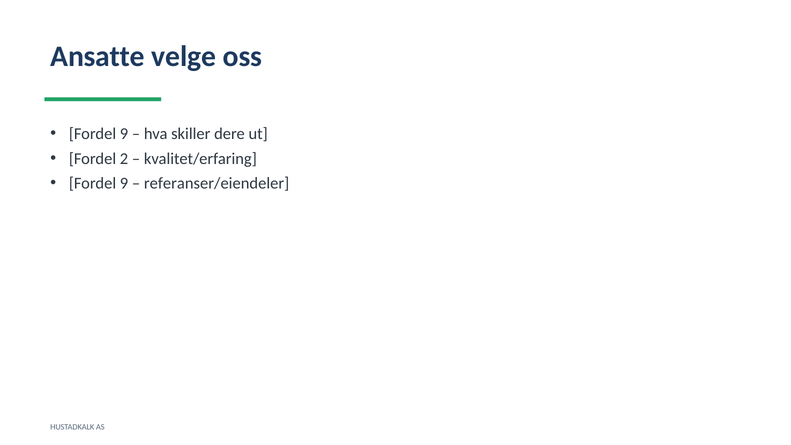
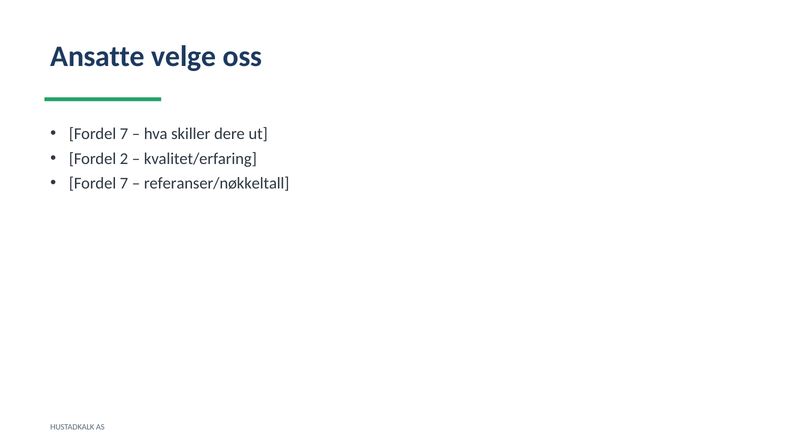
9: 9 -> 7 (124, 134)
9: 9 -> 7 (124, 183)
referanser/eiendeler: referanser/eiendeler -> referanser/nøkkeltall (217, 183)
